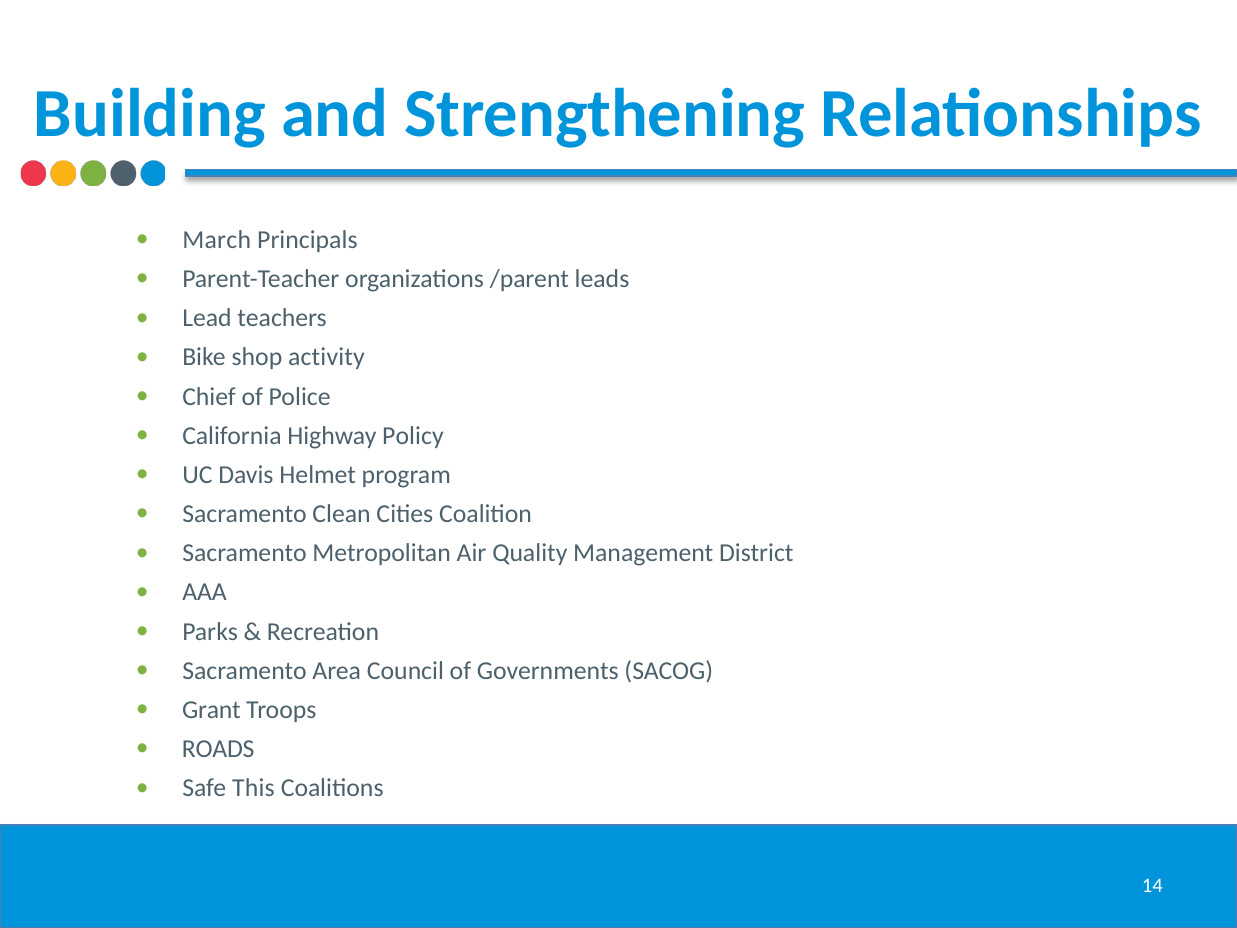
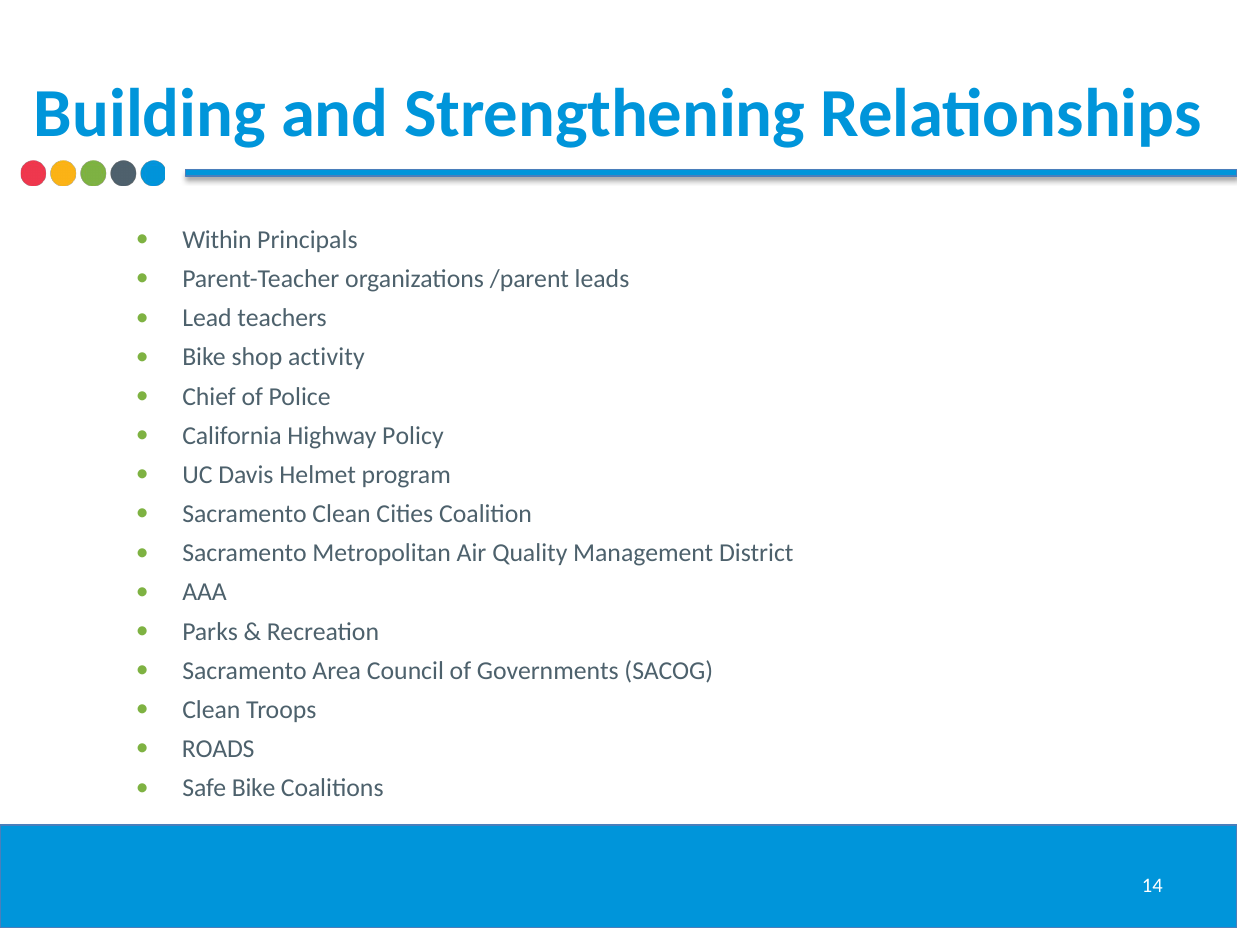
March: March -> Within (217, 240)
Grant: Grant -> Clean (211, 710)
Safe This: This -> Bike (254, 788)
